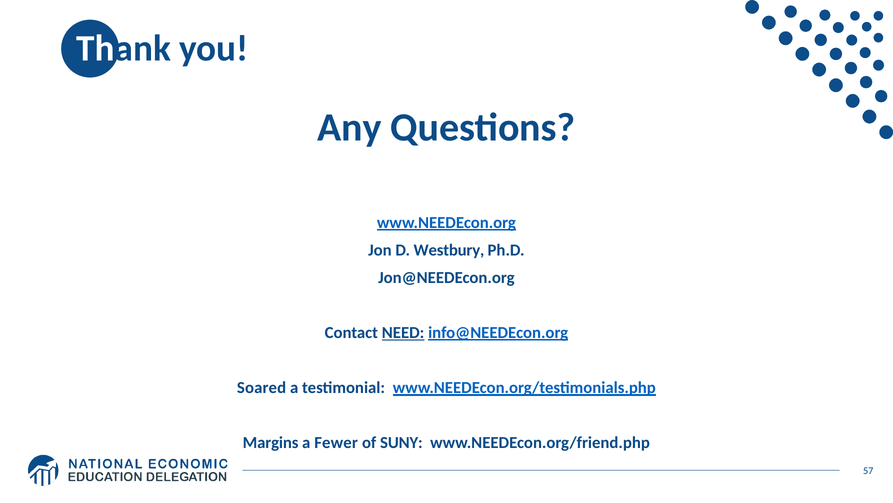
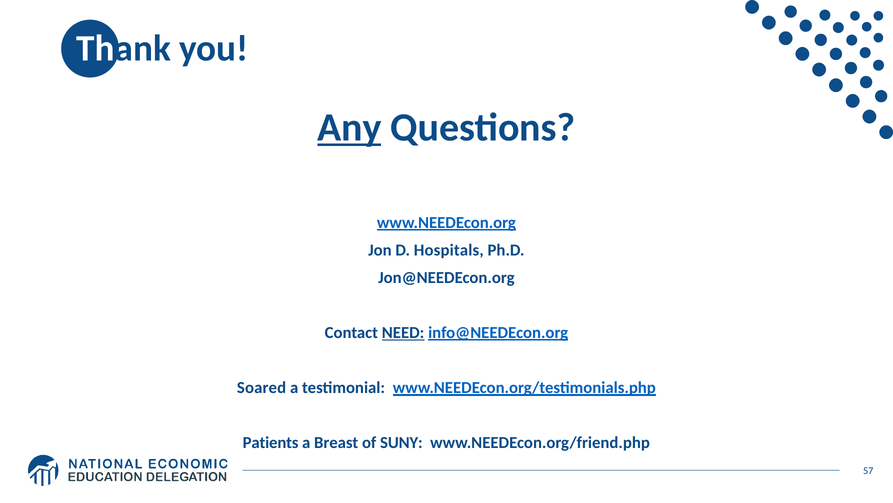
Any underline: none -> present (349, 127)
Westbury: Westbury -> Hospitals (449, 250)
Margins: Margins -> Patients (271, 442)
Fewer: Fewer -> Breast (336, 442)
